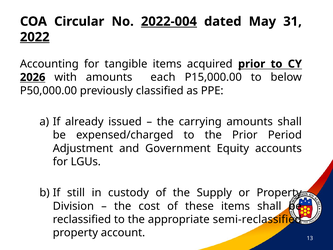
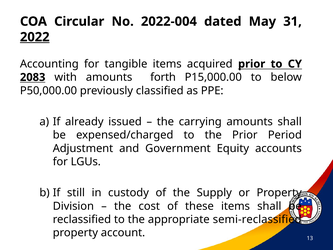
2022-004 underline: present -> none (169, 21)
2026: 2026 -> 2083 (33, 77)
each: each -> forth (163, 77)
